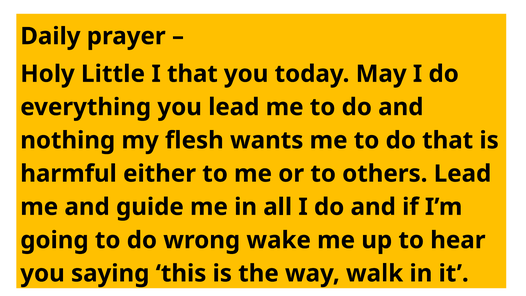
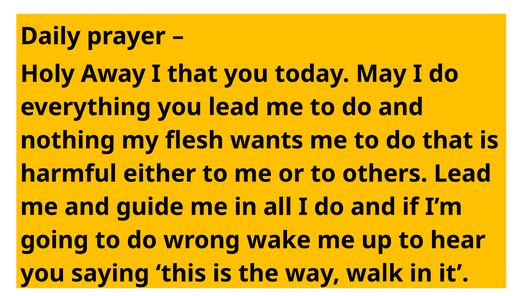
Little: Little -> Away (113, 74)
